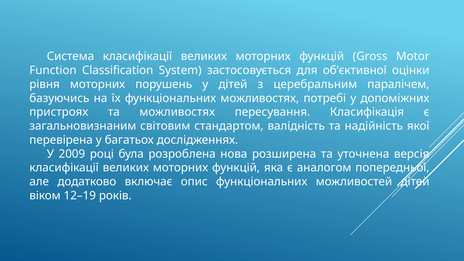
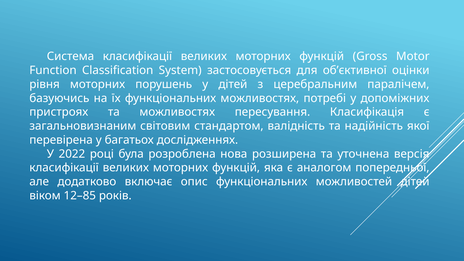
2009: 2009 -> 2022 (72, 154)
12–19: 12–19 -> 12–85 (80, 196)
